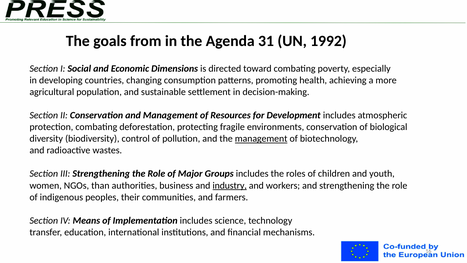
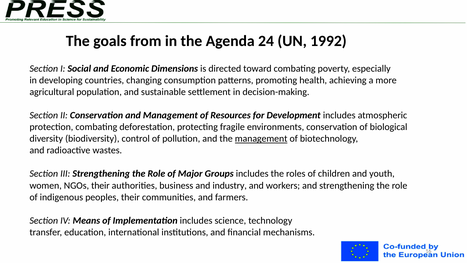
31: 31 -> 24 (266, 41)
NGOs than: than -> their (100, 185)
industry underline: present -> none (230, 185)
